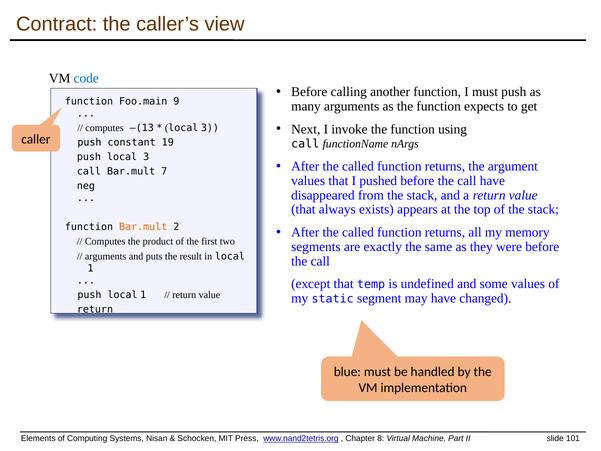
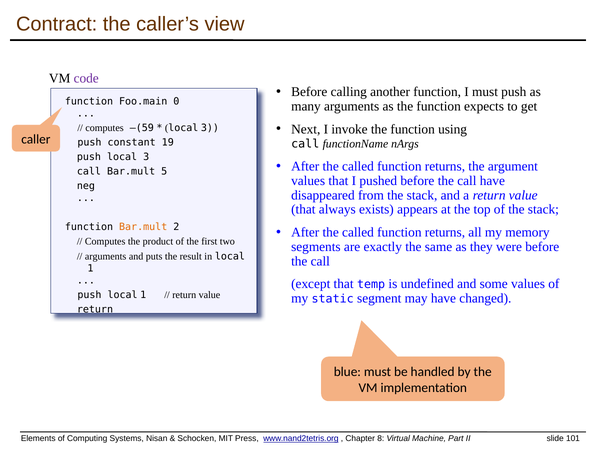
code colour: blue -> purple (86, 78)
9: 9 -> 0 (176, 101)
–(13: –(13 -> –(59 (142, 128)
7: 7 -> 5 (164, 171)
